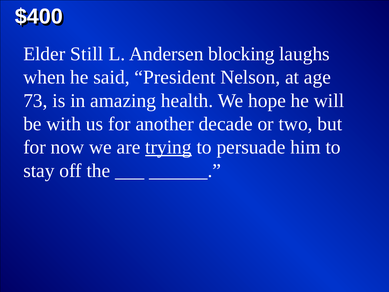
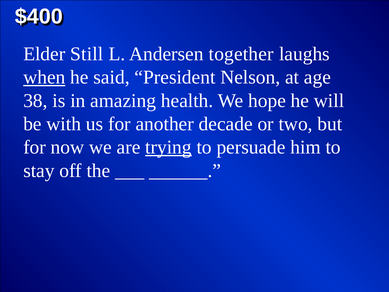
blocking: blocking -> together (241, 54)
when underline: none -> present (44, 77)
73: 73 -> 38 (35, 101)
